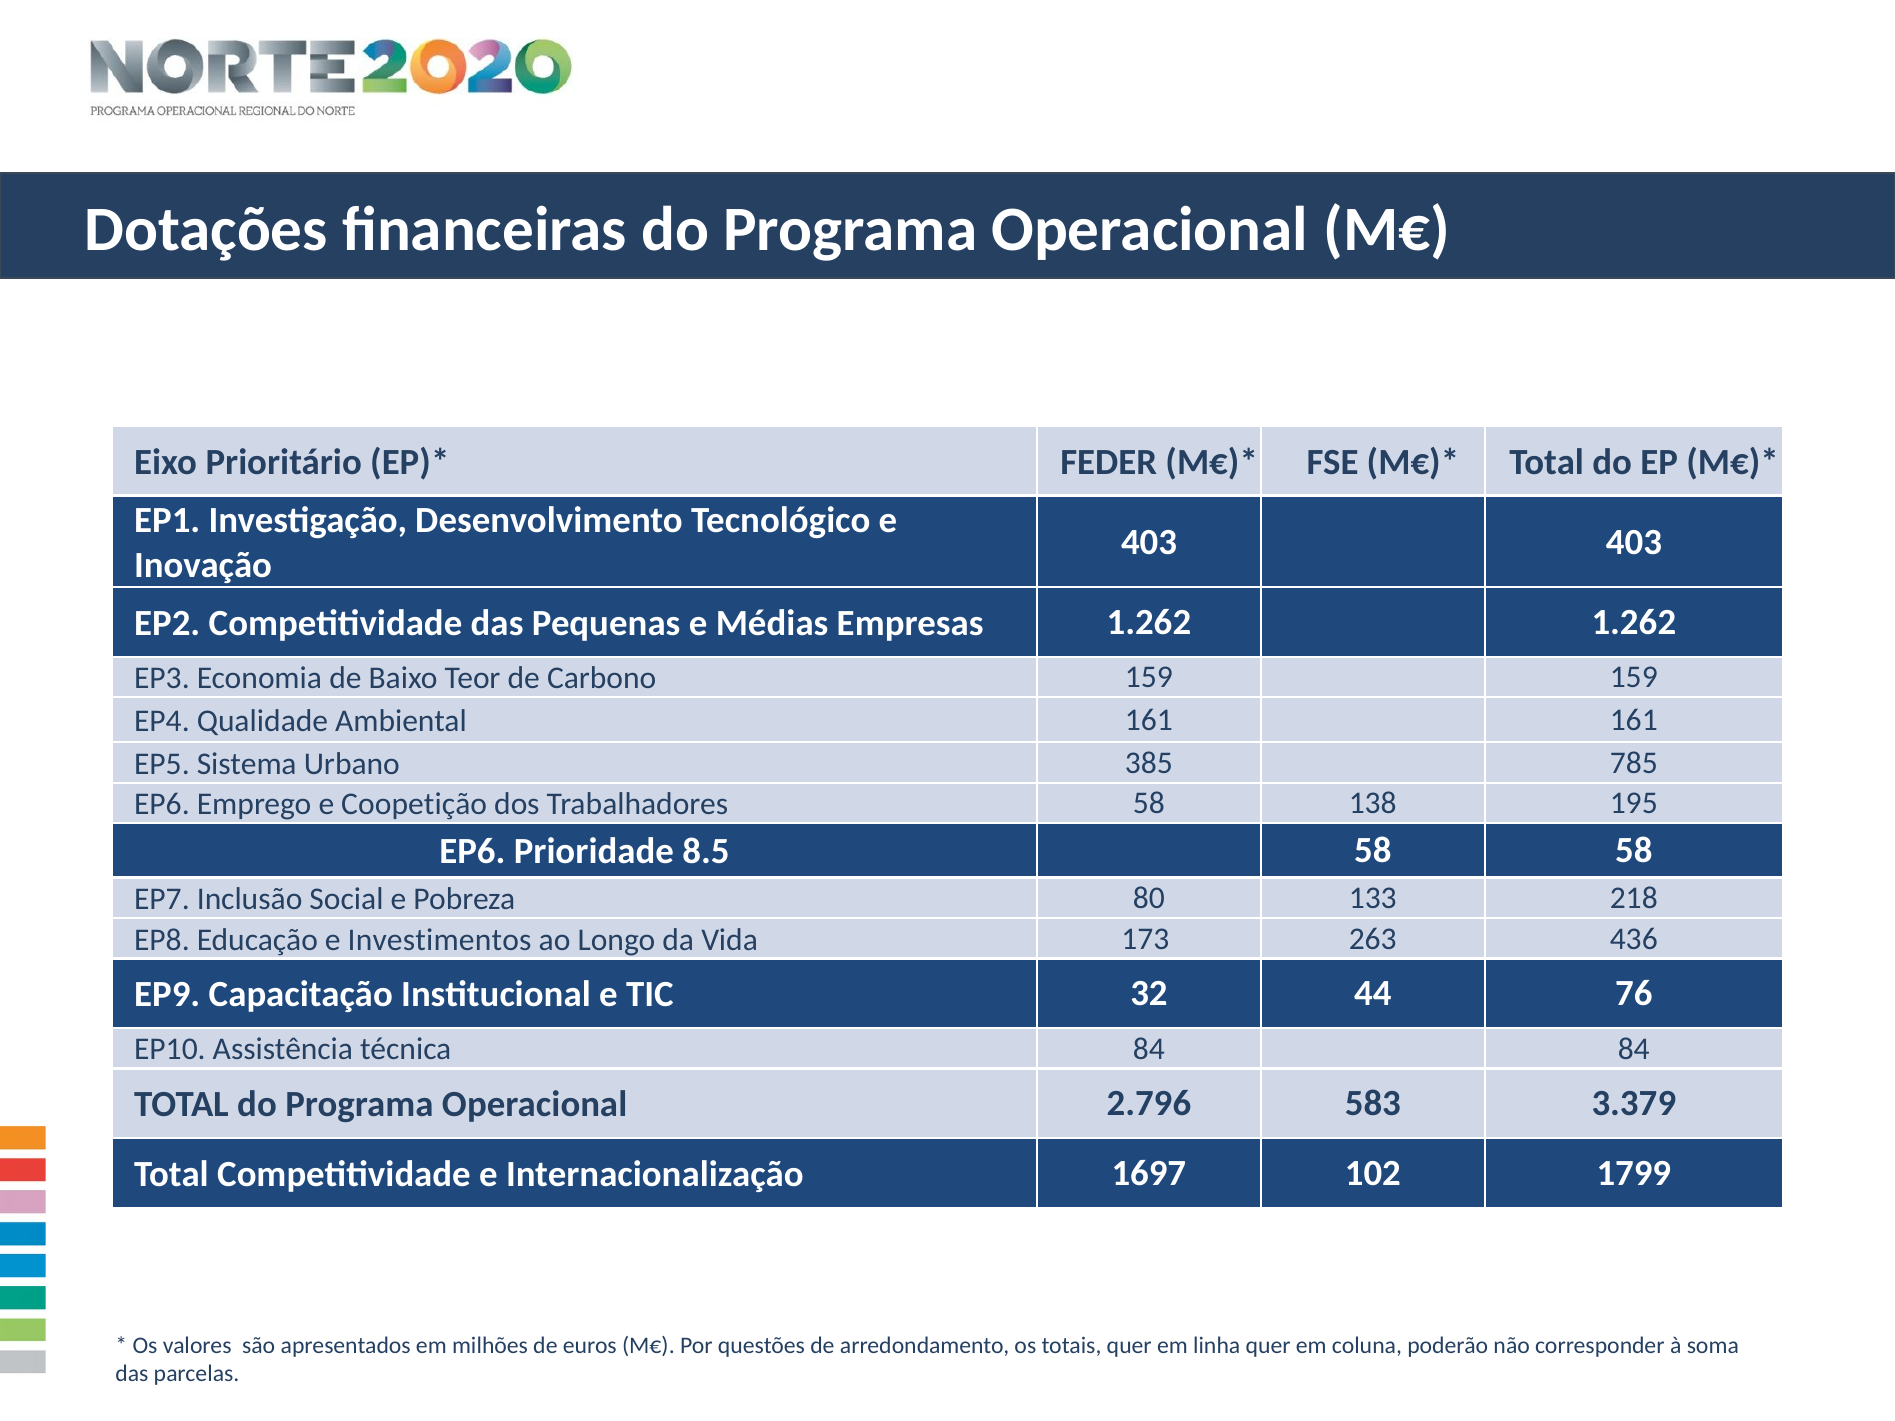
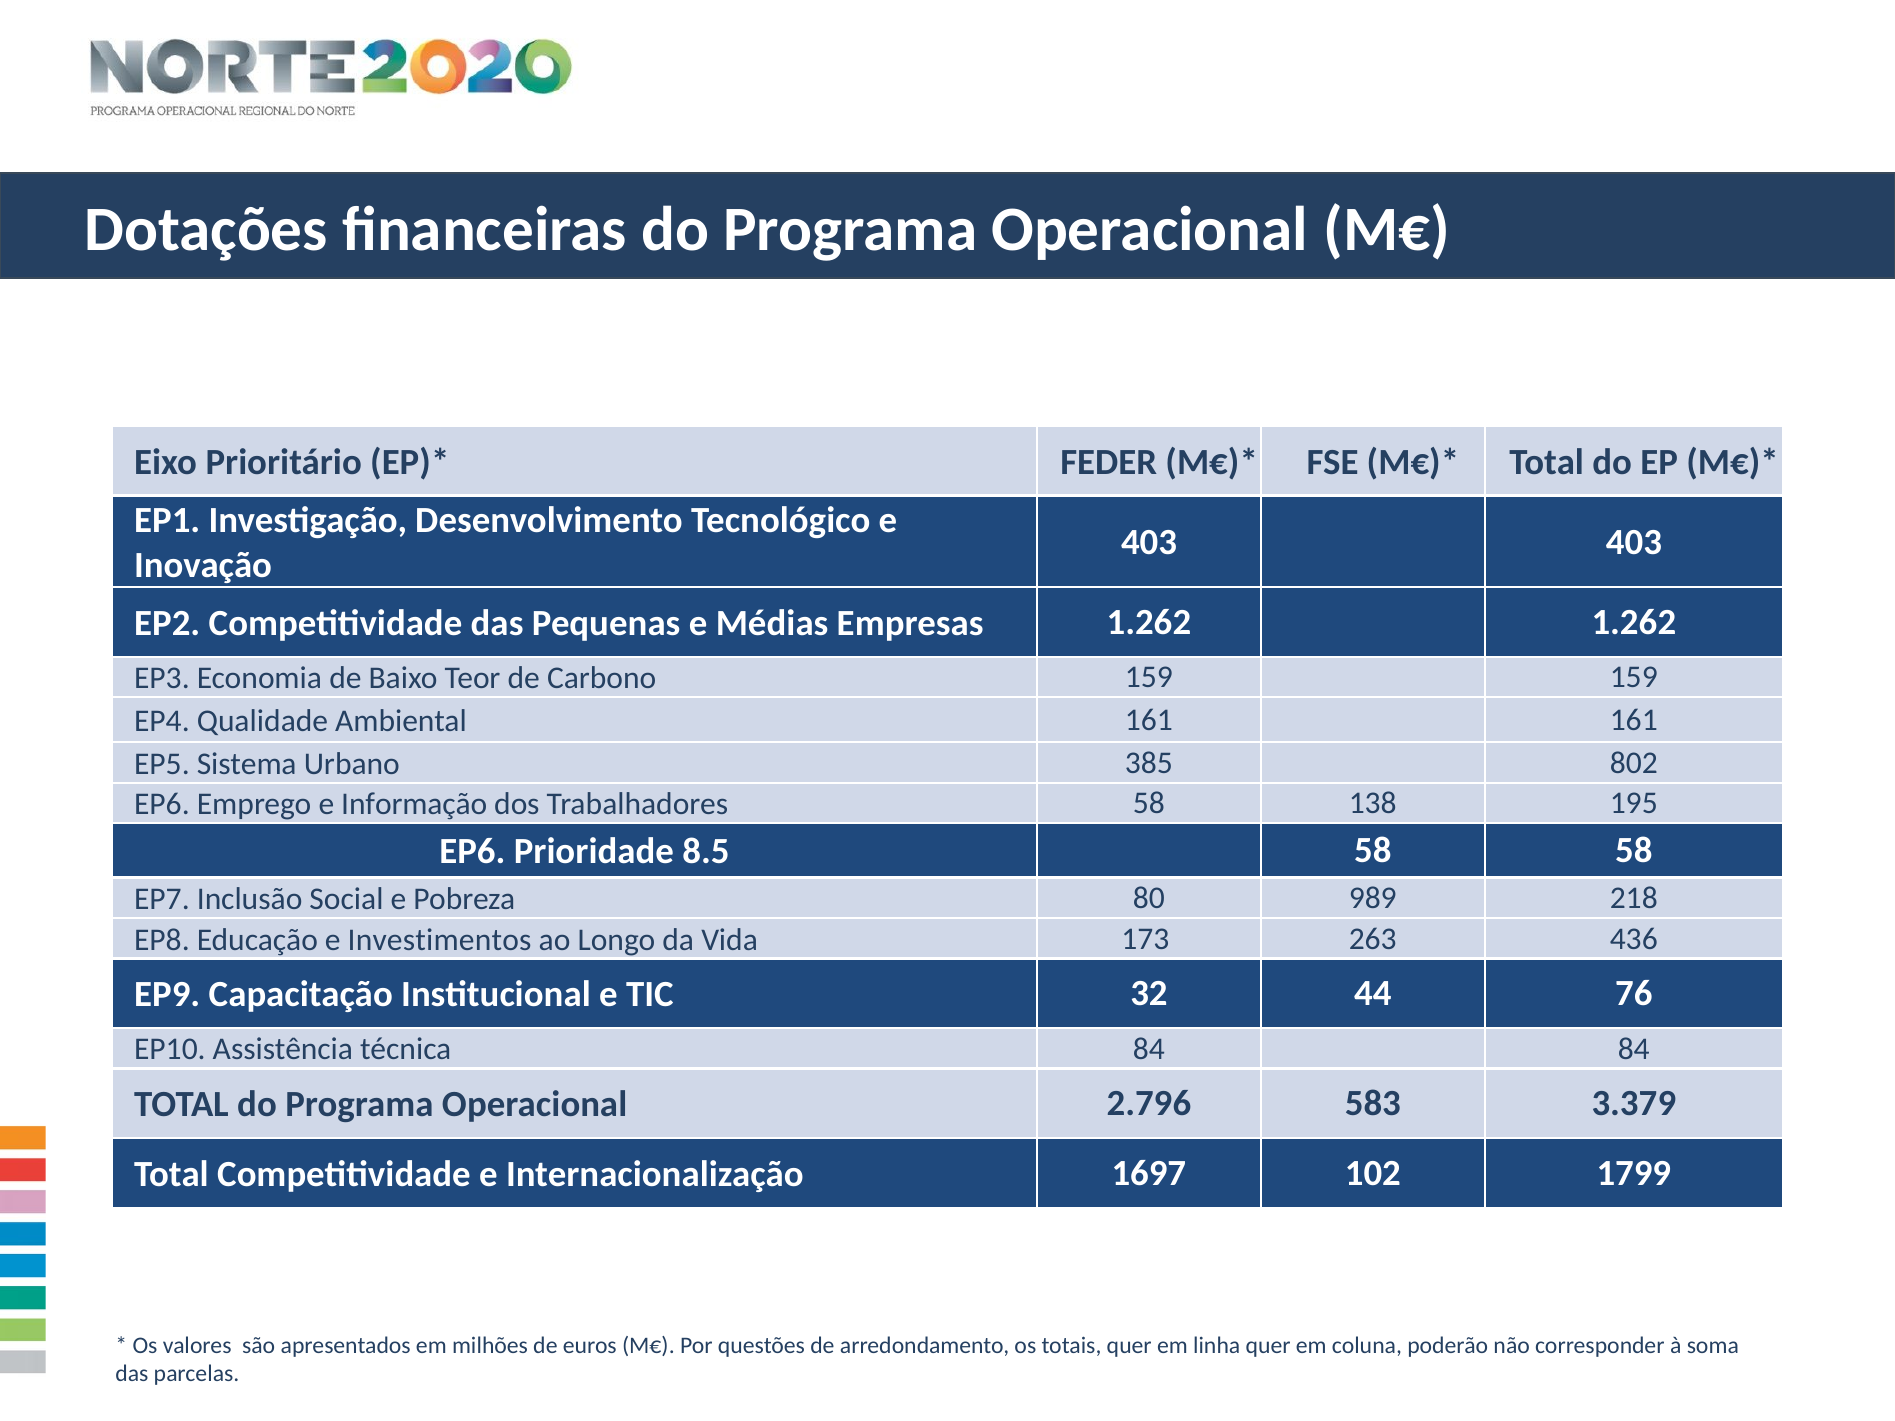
785: 785 -> 802 (1634, 763)
Coopetição: Coopetição -> Informação (414, 804)
133: 133 -> 989 (1373, 898)
